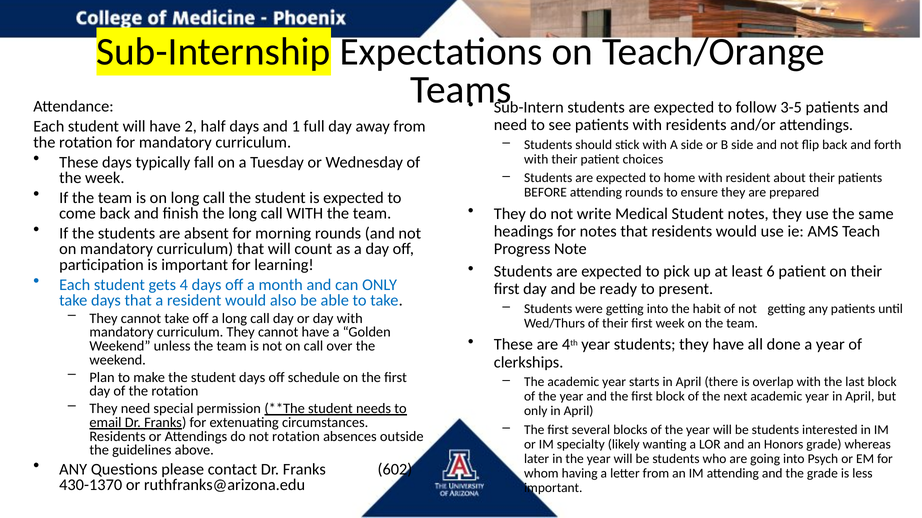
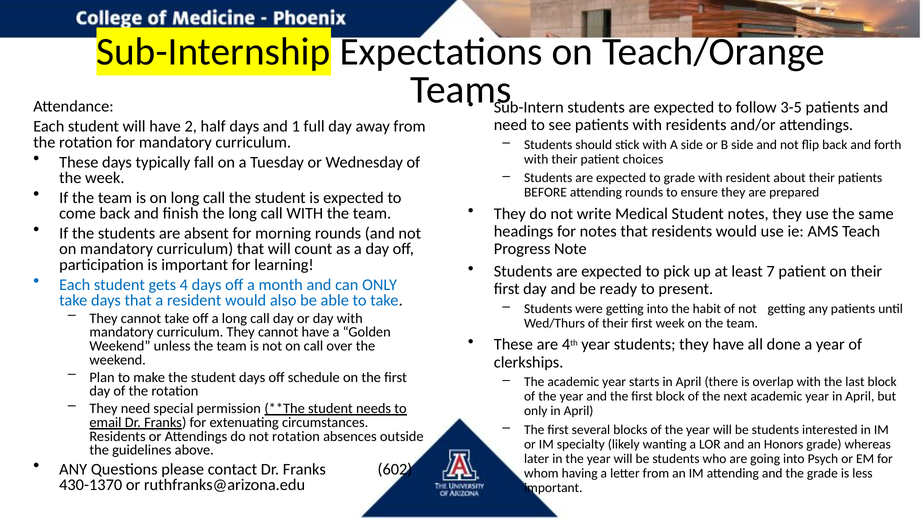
to home: home -> grade (679, 178)
6: 6 -> 7 (771, 272)
